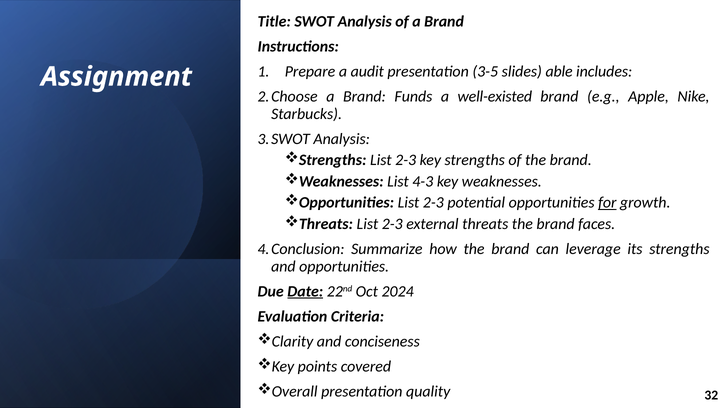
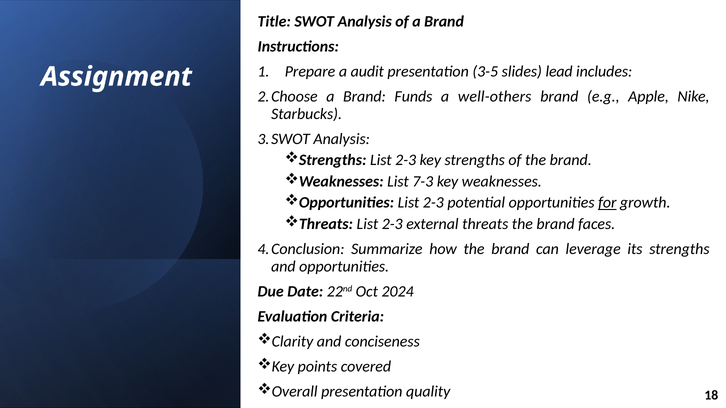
able: able -> lead (559, 72)
well-existed: well-existed -> well-others (495, 97)
4-3: 4-3 -> 7-3 (423, 182)
Date underline: present -> none (305, 292)
32: 32 -> 18 (711, 396)
